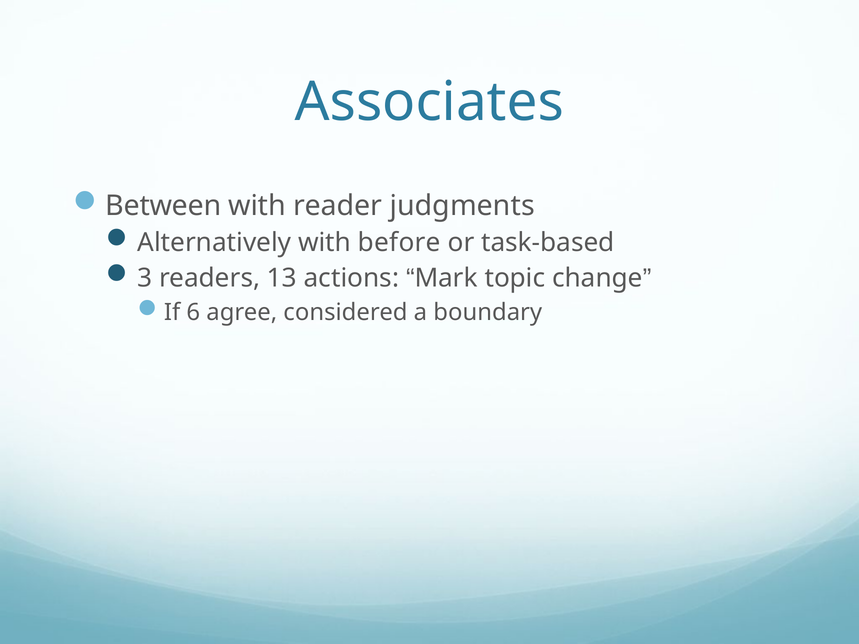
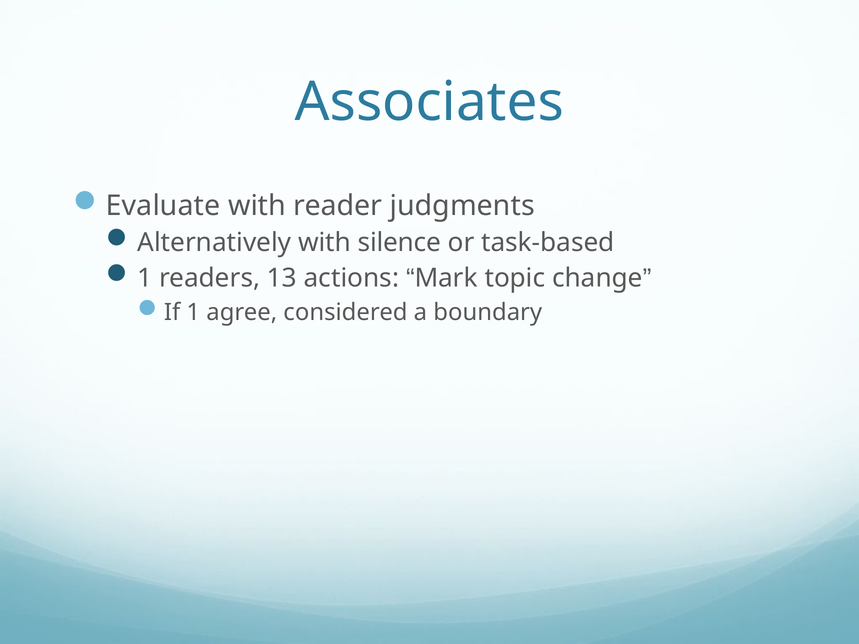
Between: Between -> Evaluate (163, 206)
before: before -> silence (399, 242)
3: 3 -> 1 (145, 278)
If 6: 6 -> 1 (193, 312)
